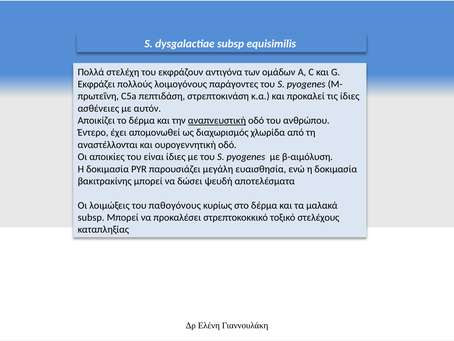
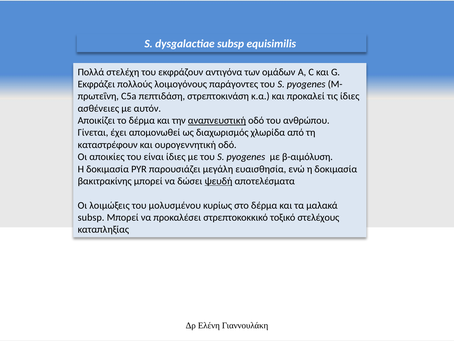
Έντερο: Έντερο -> Γίνεται (93, 132)
αναστέλλονται: αναστέλλονται -> καταστρέφουν (108, 145)
ψευδή underline: none -> present (218, 181)
παθογόνους: παθογόνους -> μολυσμένου (175, 205)
